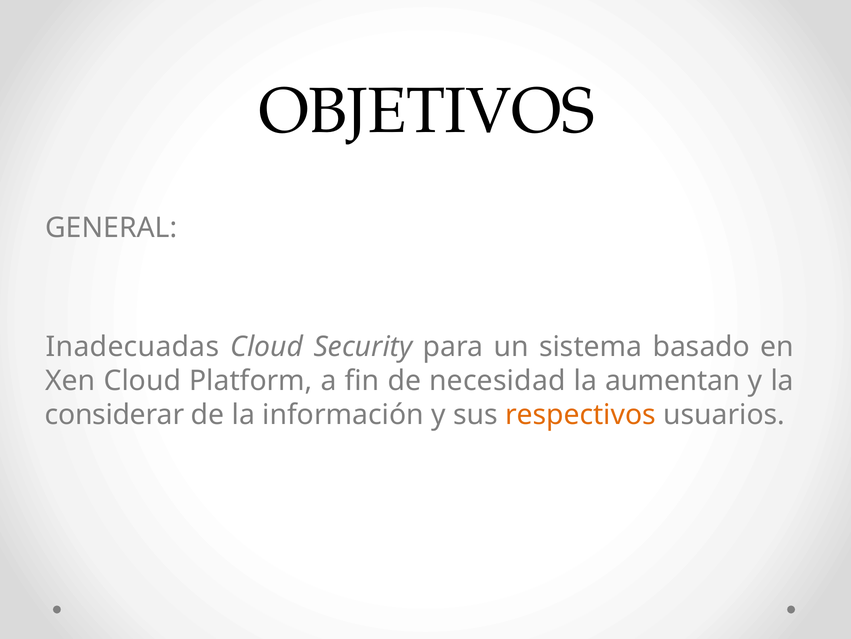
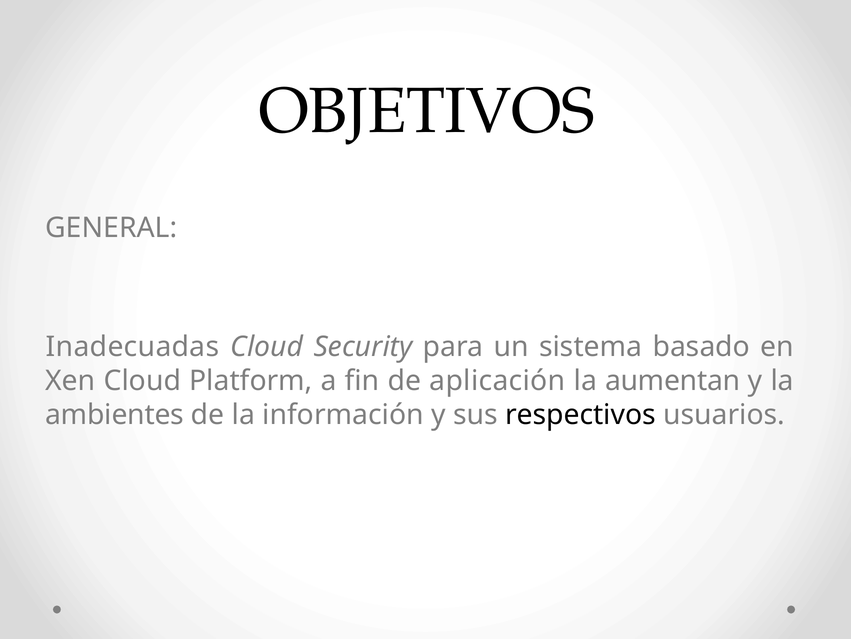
necesidad: necesidad -> aplicación (497, 381)
considerar: considerar -> ambientes (115, 415)
respectivos colour: orange -> black (580, 415)
